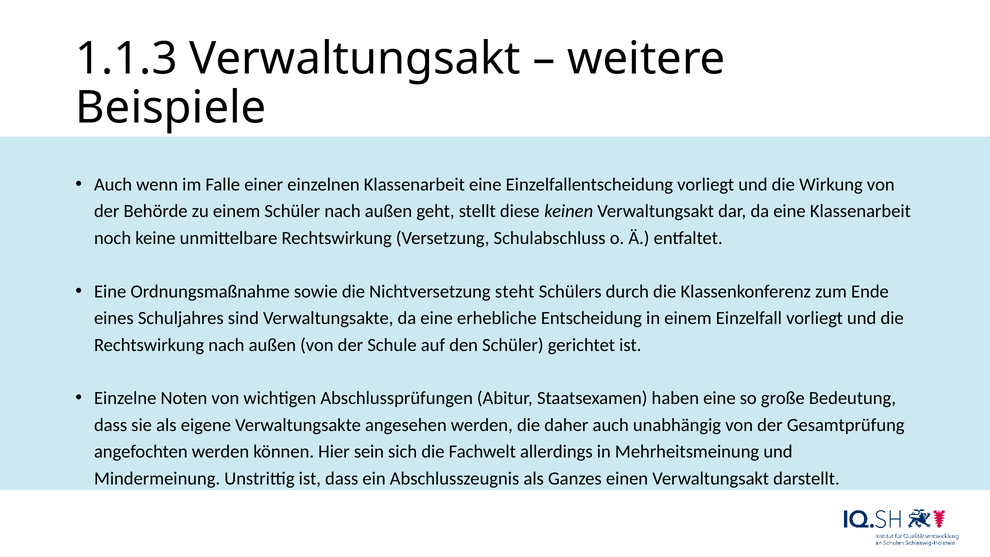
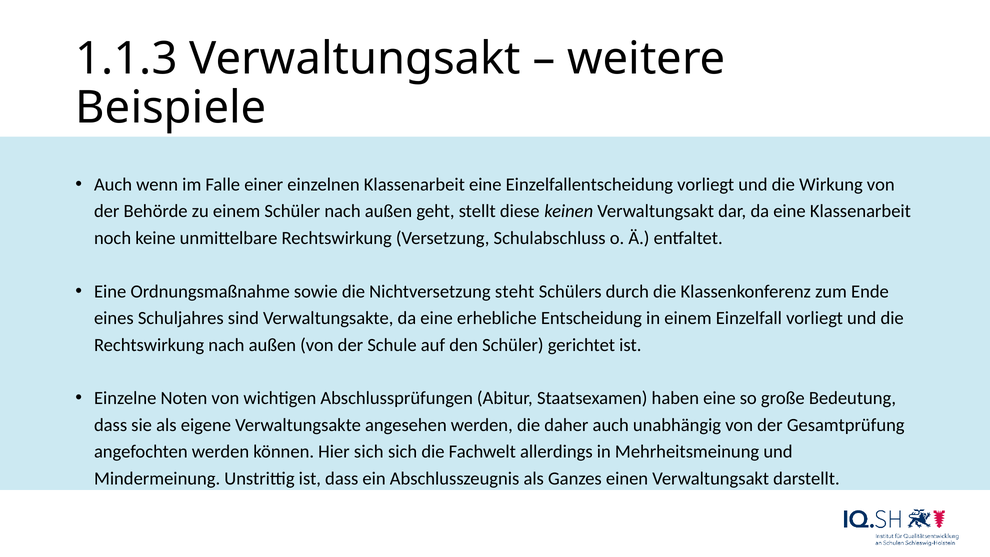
Hier sein: sein -> sich (369, 452)
